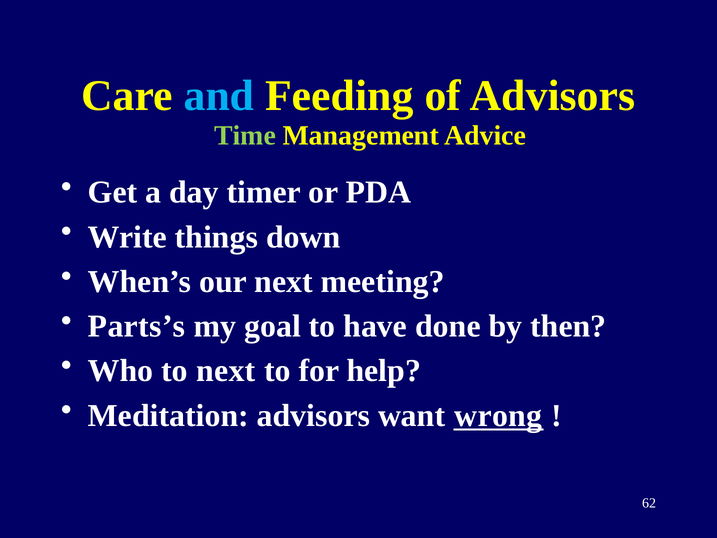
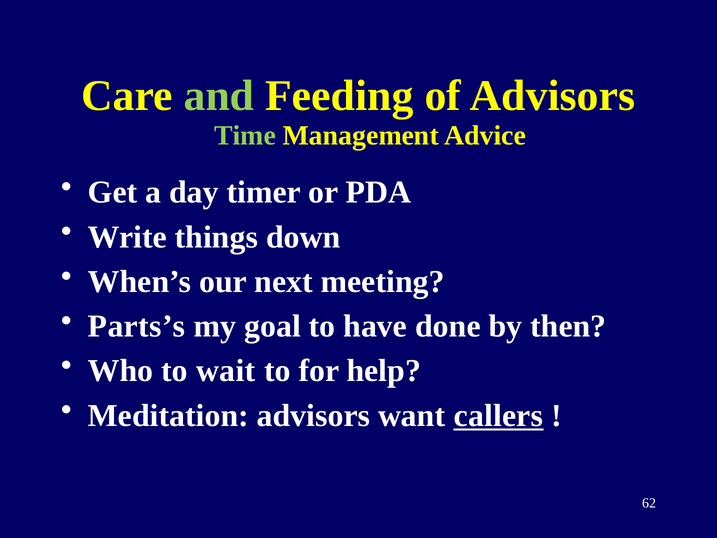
and colour: light blue -> light green (219, 96)
to next: next -> wait (226, 371)
wrong: wrong -> callers (498, 415)
